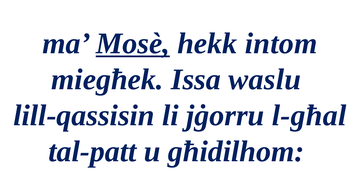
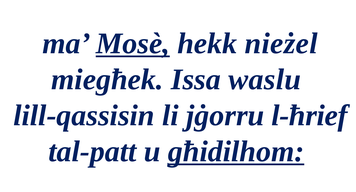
intom: intom -> nieżel (281, 43)
l-għal: l-għal -> l-ħrief (309, 115)
għidilhom underline: none -> present (236, 151)
